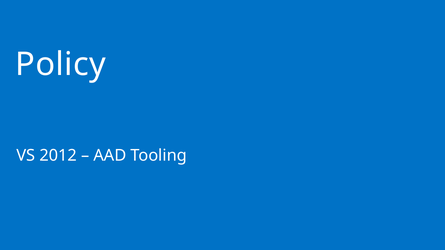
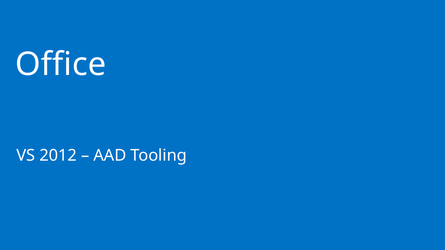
Policy: Policy -> Office (61, 64)
